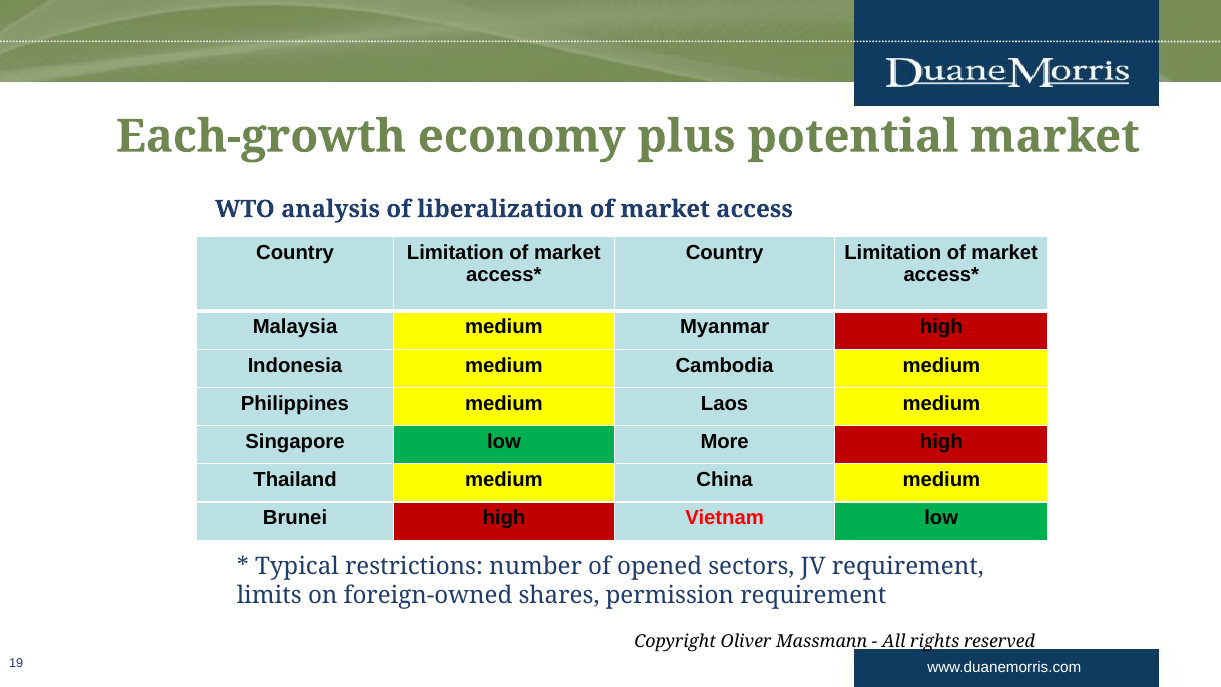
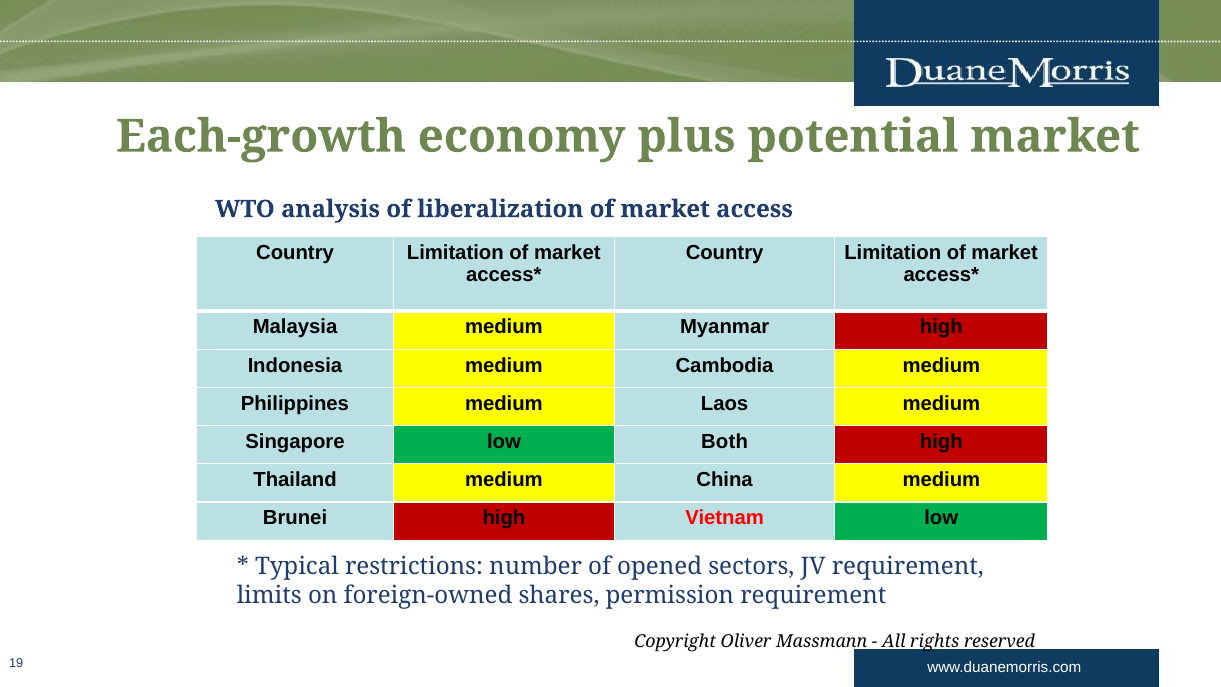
More: More -> Both (724, 442)
